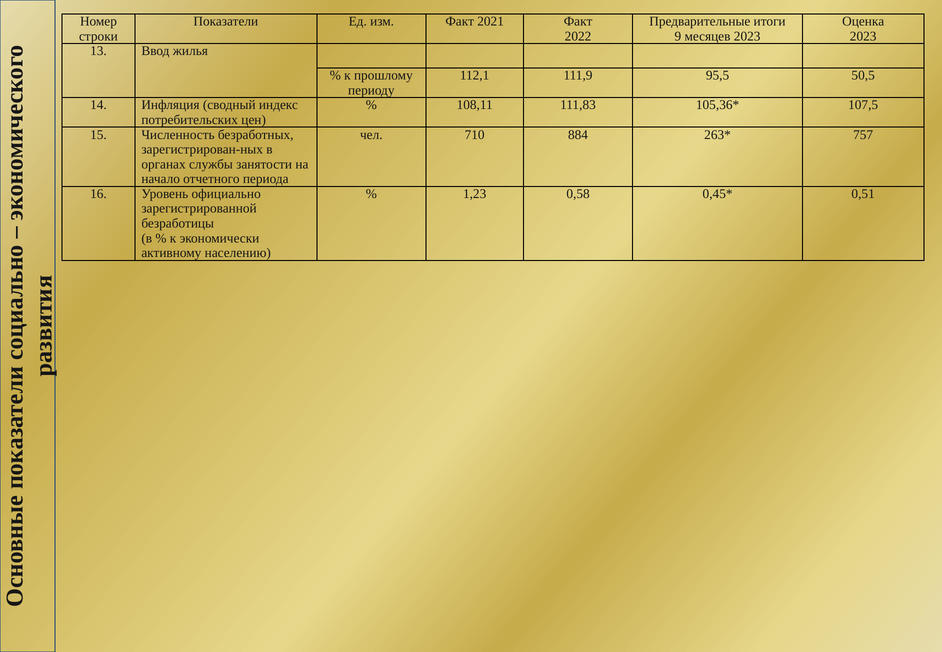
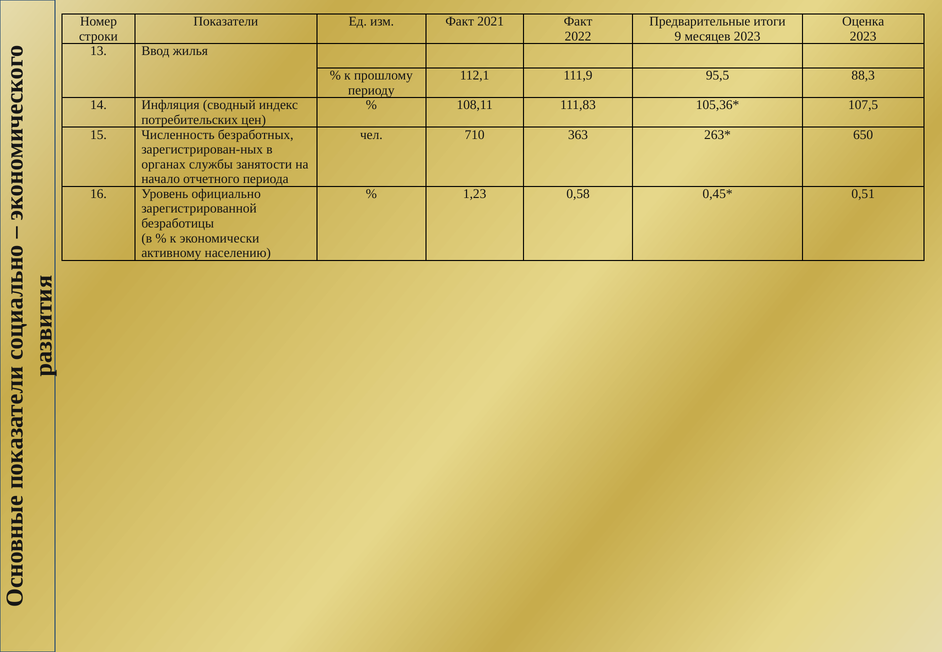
50,5: 50,5 -> 88,3 (863, 75)
884: 884 -> 363 (578, 135)
757: 757 -> 650 (863, 135)
